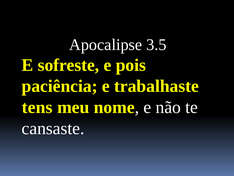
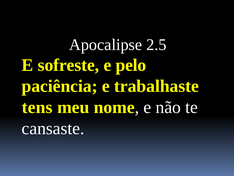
3.5: 3.5 -> 2.5 (156, 45)
pois: pois -> pelo (131, 65)
